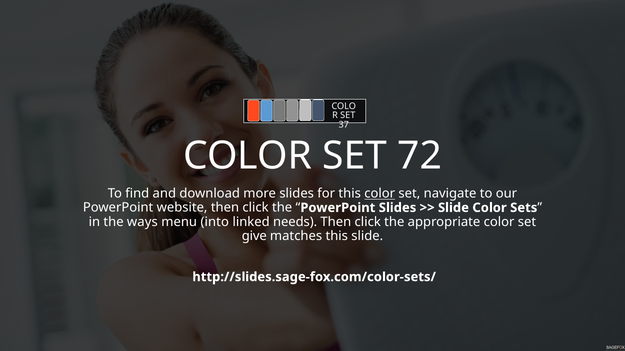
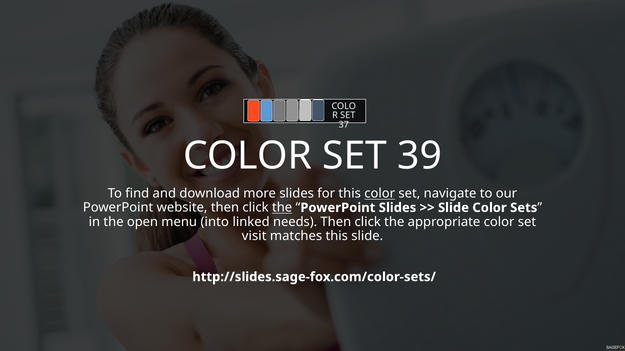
72: 72 -> 39 (420, 156)
the underline: none -> present (282, 208)
ways: ways -> open (143, 222)
give: give -> visit (254, 236)
